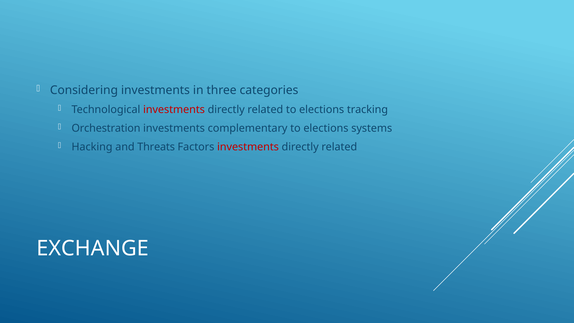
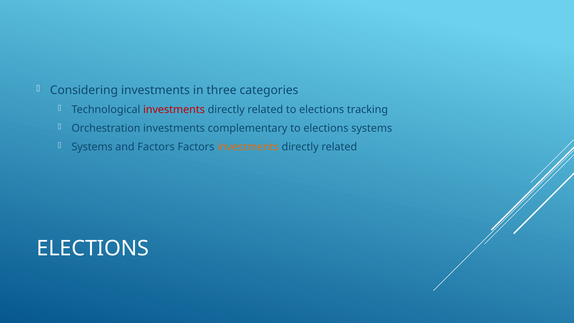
Hacking: Hacking -> Systems (92, 147)
and Threats: Threats -> Factors (156, 147)
investments colour: red -> orange (248, 147)
EXCHANGE: EXCHANGE -> ELECTIONS (93, 248)
